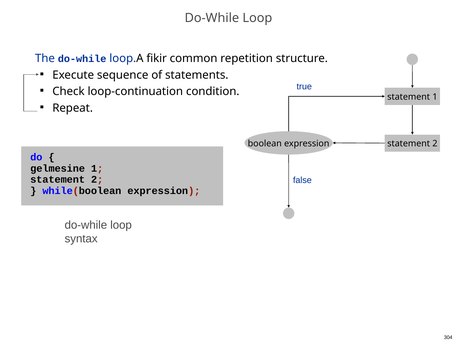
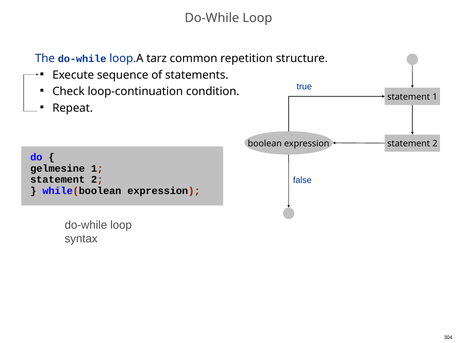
fikir: fikir -> tarz (157, 58)
